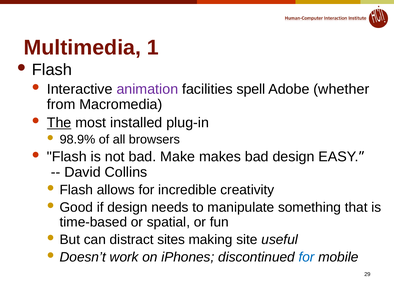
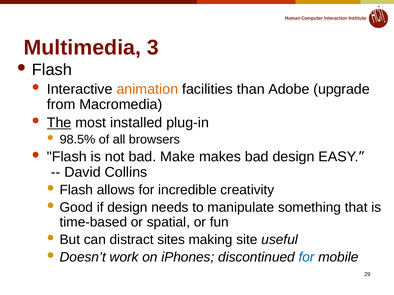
1: 1 -> 3 (153, 48)
animation colour: purple -> orange (147, 89)
spell: spell -> than (251, 89)
whether: whether -> upgrade (342, 89)
98.9%: 98.9% -> 98.5% (77, 140)
